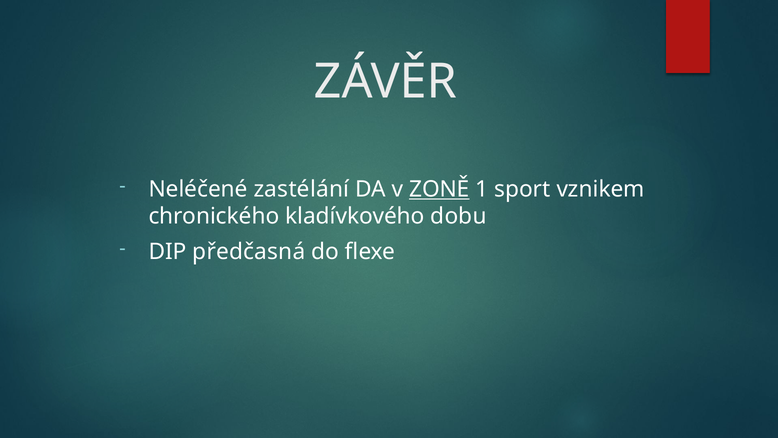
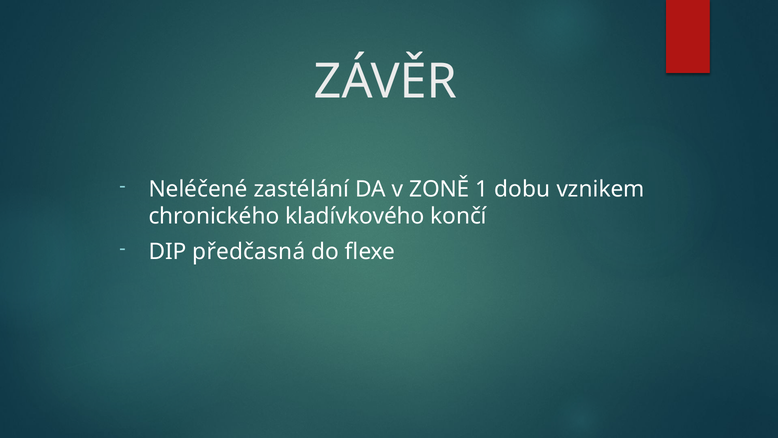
ZONĚ underline: present -> none (439, 189)
sport: sport -> dobu (522, 189)
dobu: dobu -> končí (459, 216)
